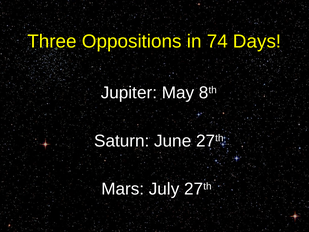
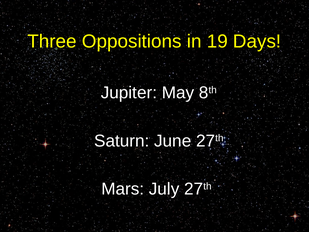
74: 74 -> 19 (217, 41)
